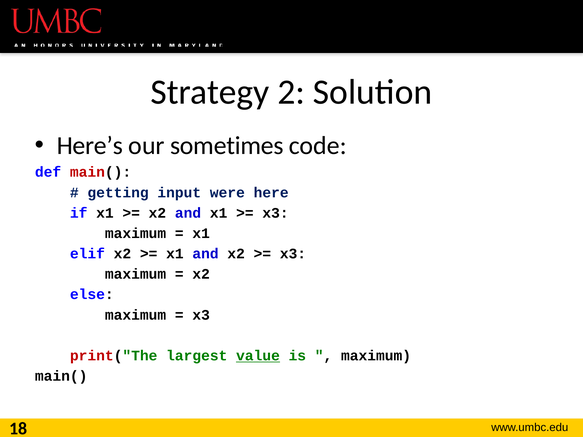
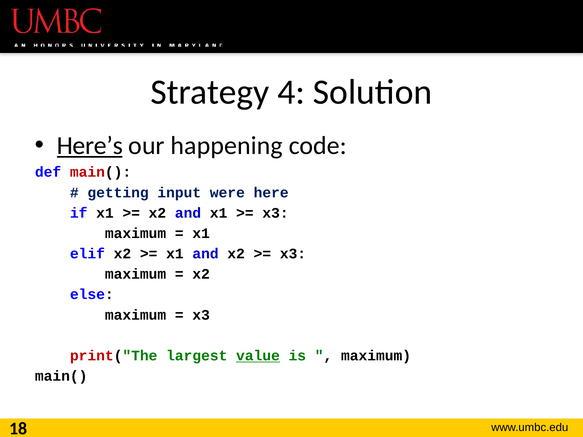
2: 2 -> 4 (291, 92)
Here’s underline: none -> present (90, 146)
sometimes: sometimes -> happening (227, 146)
